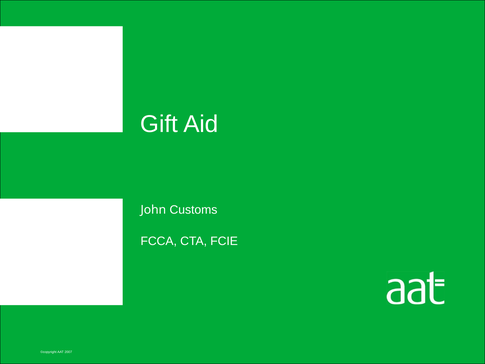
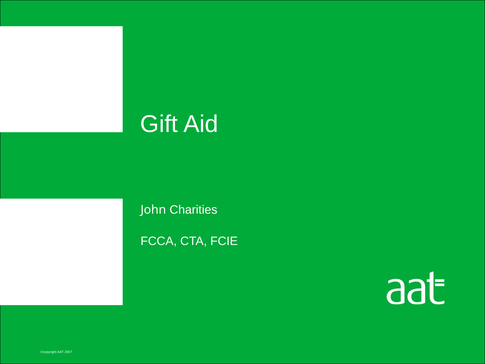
Customs: Customs -> Charities (193, 210)
